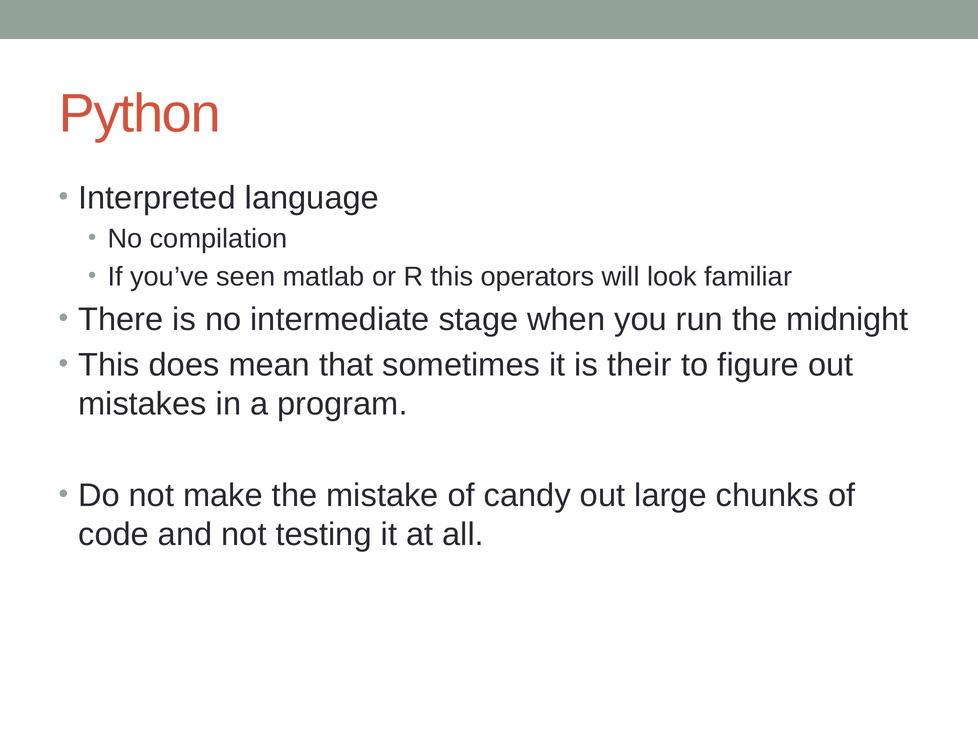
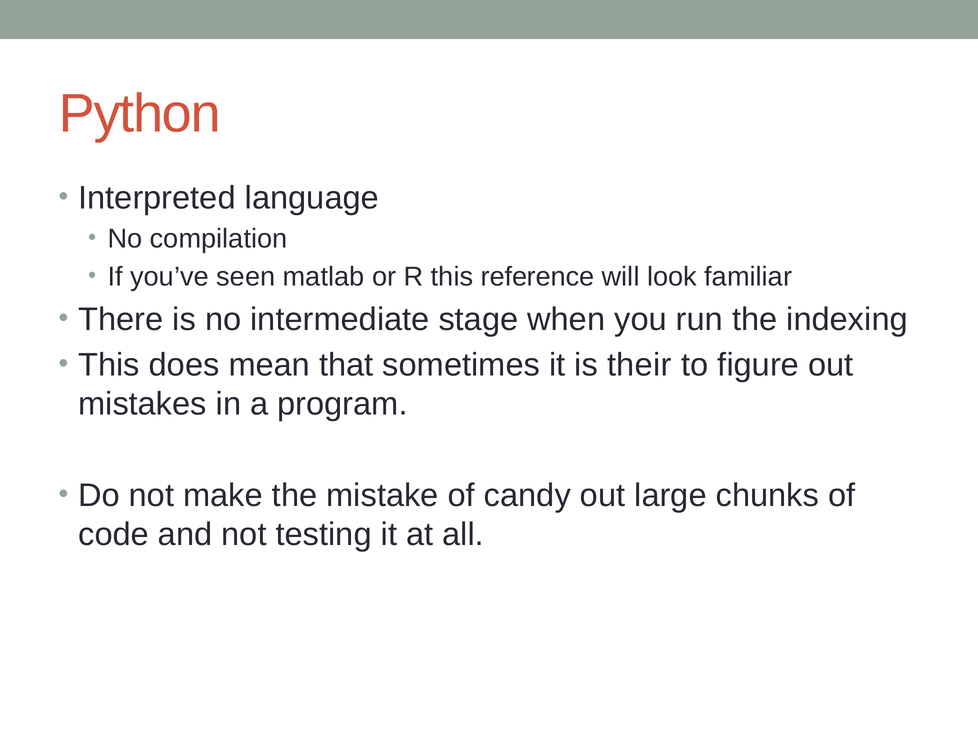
operators: operators -> reference (538, 277)
midnight: midnight -> indexing (847, 320)
